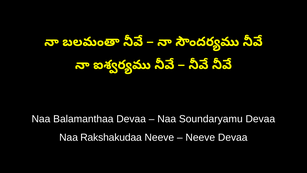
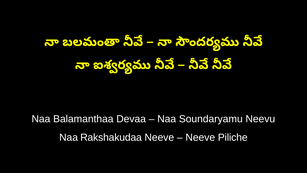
Soundaryamu Devaa: Devaa -> Neevu (260, 119)
Neeve Devaa: Devaa -> Piliche (233, 137)
